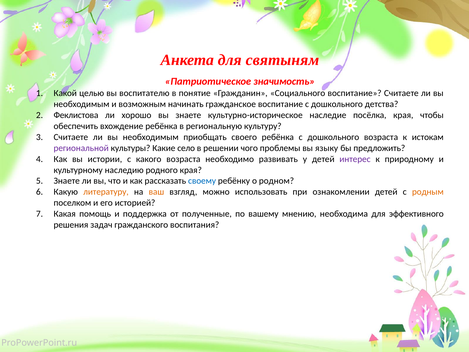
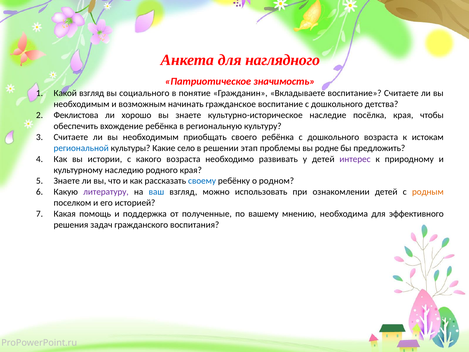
святыням: святыням -> наглядного (283, 60)
Какой целью: целью -> взгляд (92, 93)
воспитателю: воспитателю -> социального (144, 93)
Социального: Социального -> Вкладываете (298, 93)
региональной colour: purple -> blue (81, 148)
чого: чого -> этап (249, 148)
языку: языку -> родне (327, 148)
литературу colour: orange -> purple (106, 192)
ваш colour: orange -> blue (156, 192)
